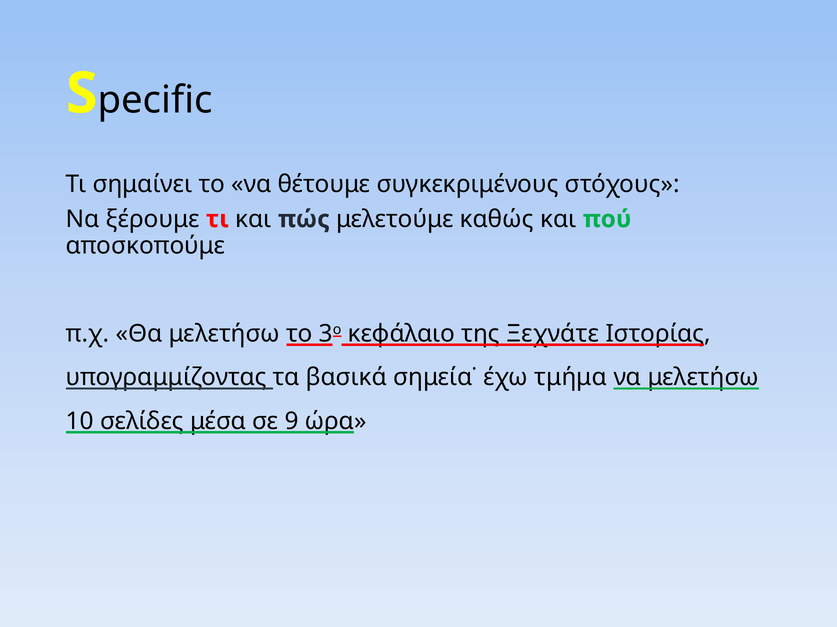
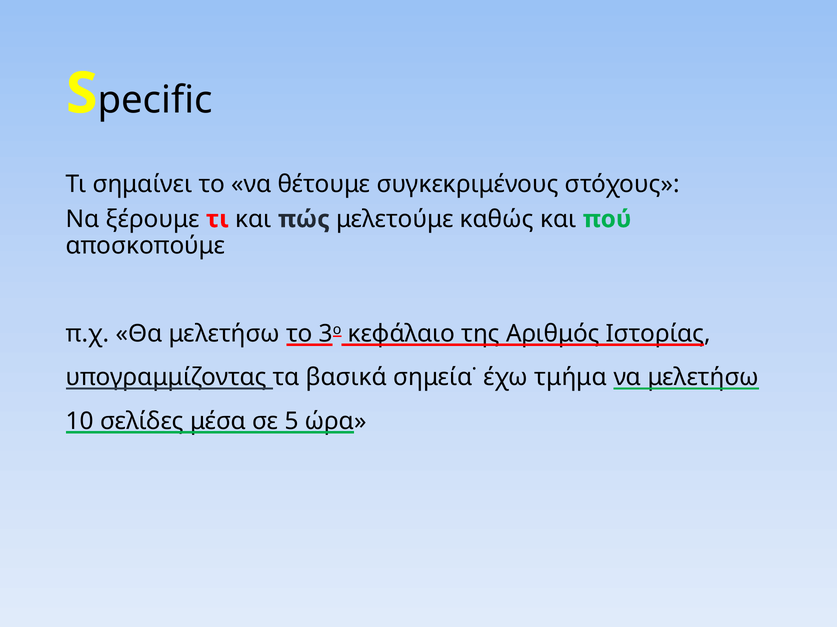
Ξεχνάτε: Ξεχνάτε -> Αριθμός (553, 334)
9: 9 -> 5 (292, 422)
